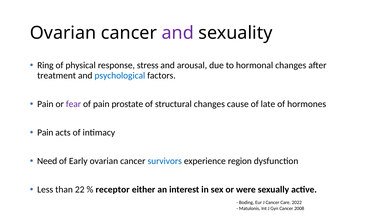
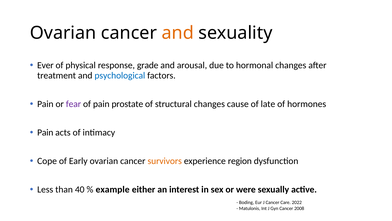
and colour: purple -> orange (178, 33)
Ring: Ring -> Ever (45, 65)
stress: stress -> grade (148, 65)
Need: Need -> Cope (47, 161)
survivors colour: blue -> orange (165, 161)
22: 22 -> 40 (80, 189)
receptor: receptor -> example (113, 189)
